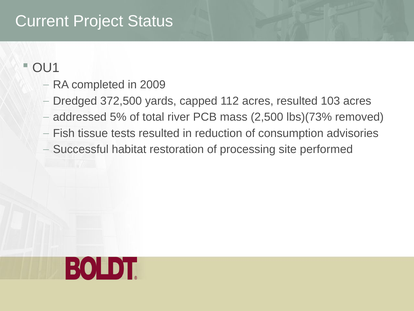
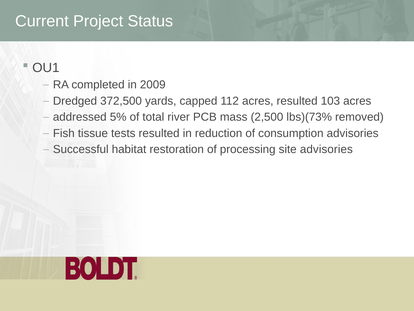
site performed: performed -> advisories (326, 149)
